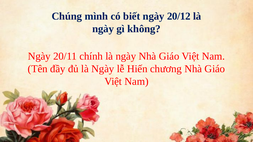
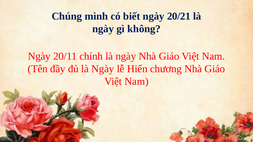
20/12: 20/12 -> 20/21 (179, 16)
